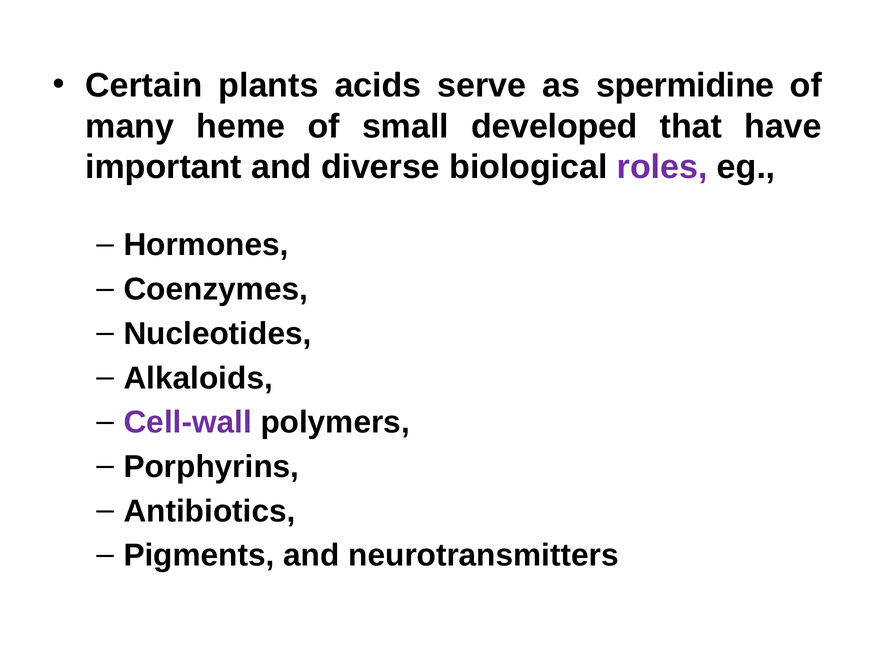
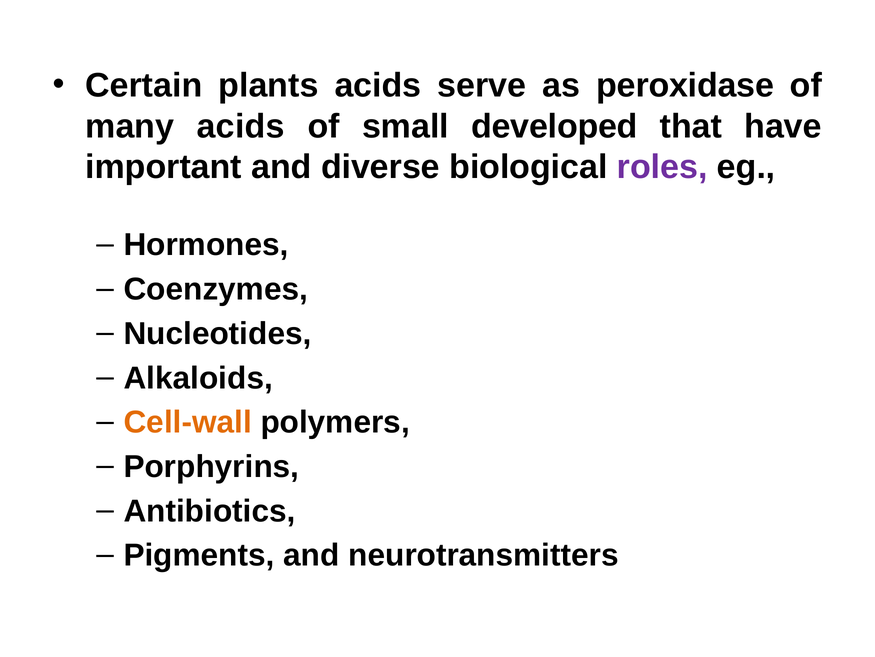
spermidine: spermidine -> peroxidase (685, 85)
many heme: heme -> acids (241, 126)
Cell-wall colour: purple -> orange (188, 422)
